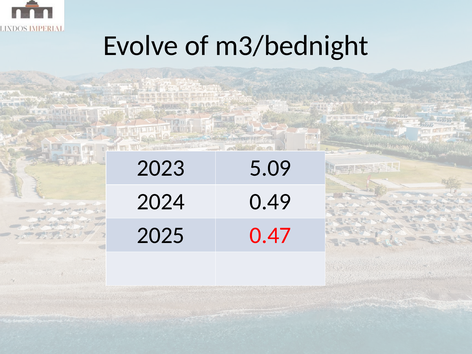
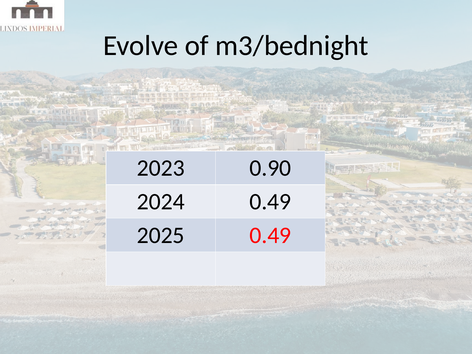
5.09: 5.09 -> 0.90 (270, 168)
2025 0.47: 0.47 -> 0.49 (270, 235)
